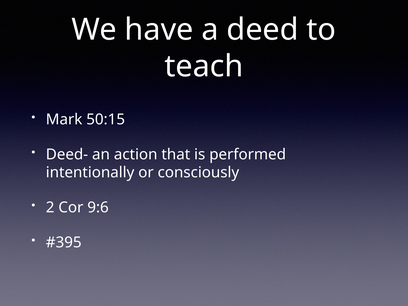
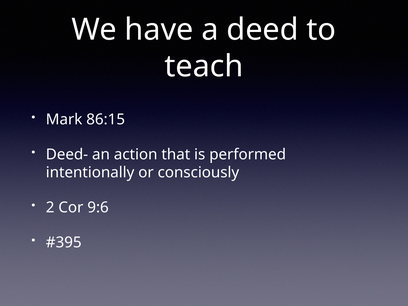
50:15: 50:15 -> 86:15 (106, 120)
